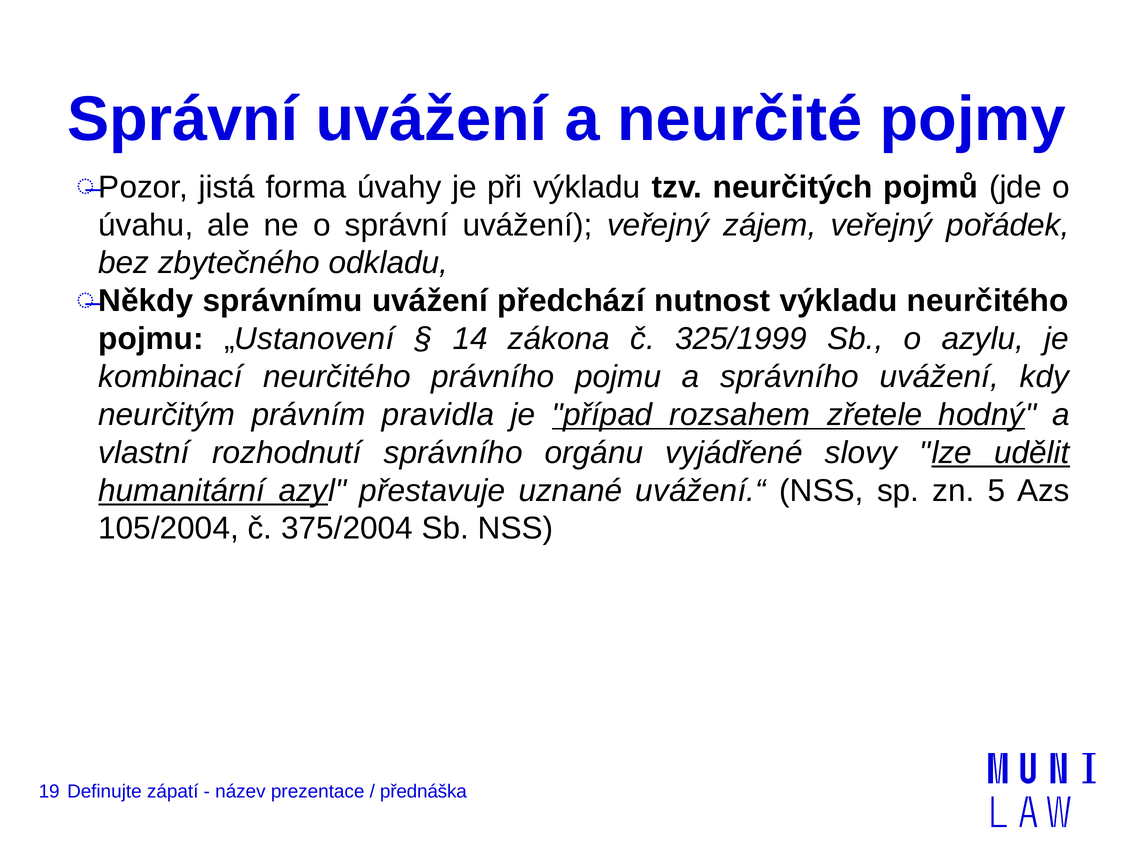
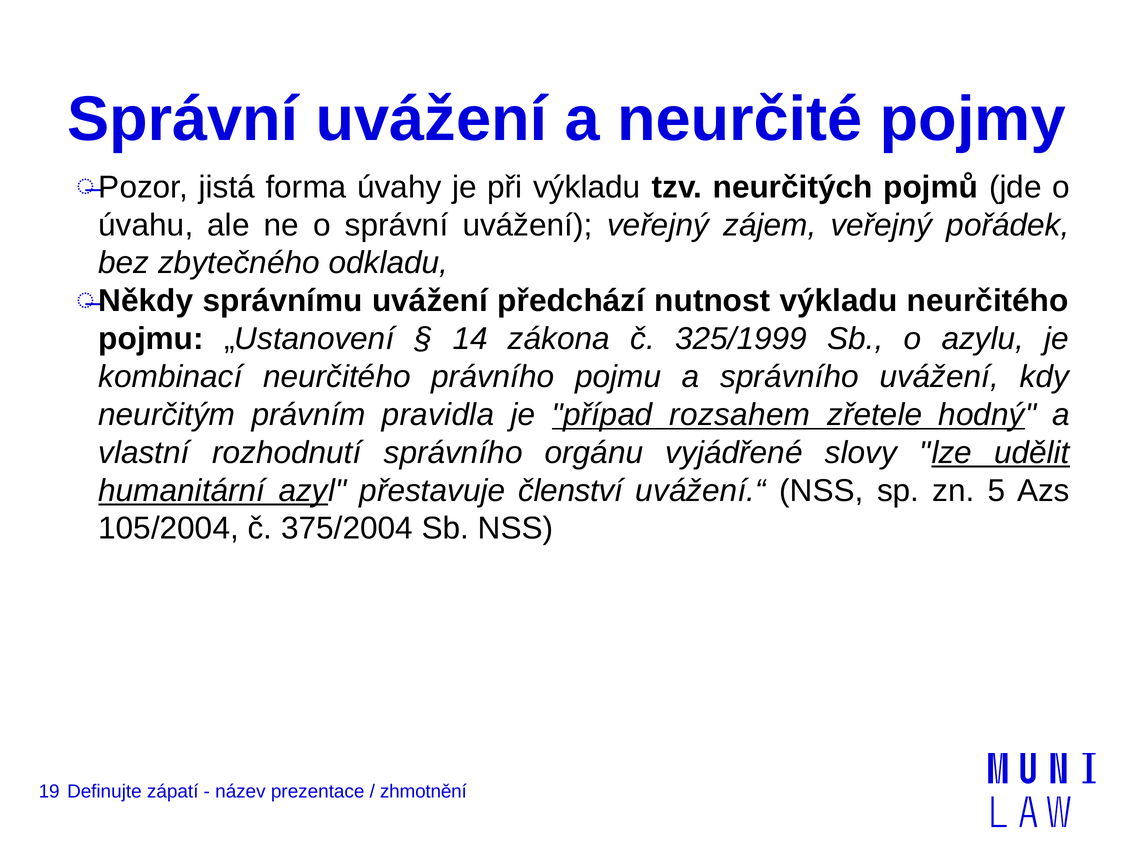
uznané: uznané -> členství (571, 490)
přednáška: přednáška -> zhmotnění (423, 791)
